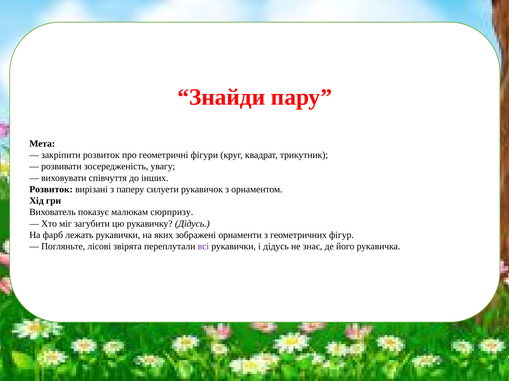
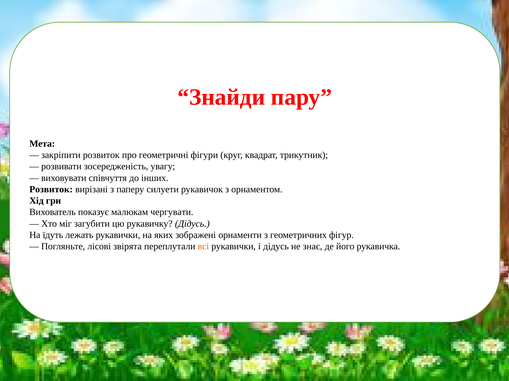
сюрпризу: сюрпризу -> чергувати (172, 213)
фарб: фарб -> їдуть (53, 235)
всі colour: purple -> orange (203, 247)
